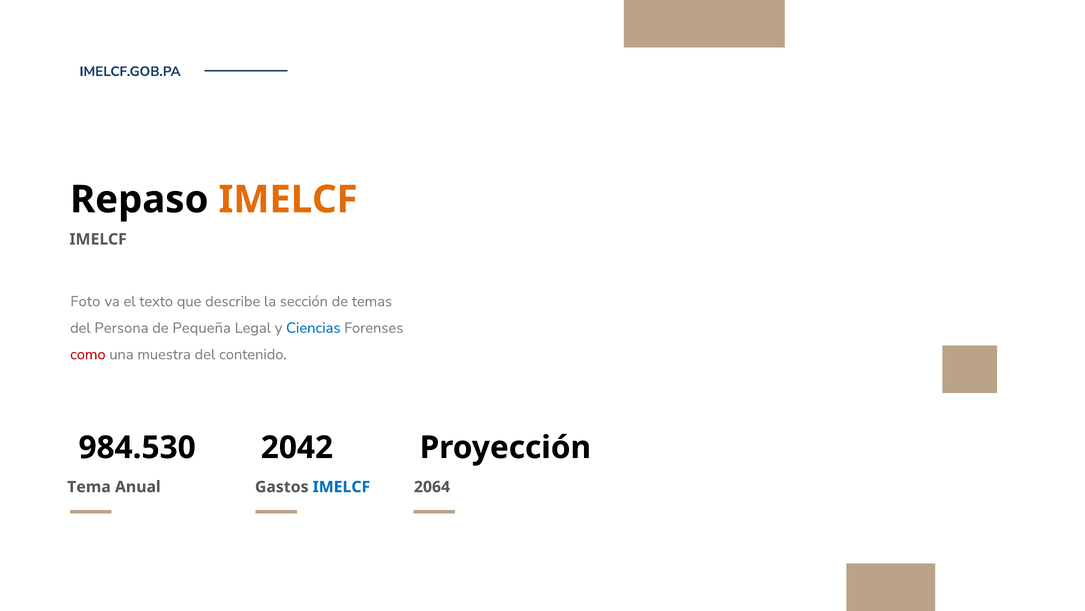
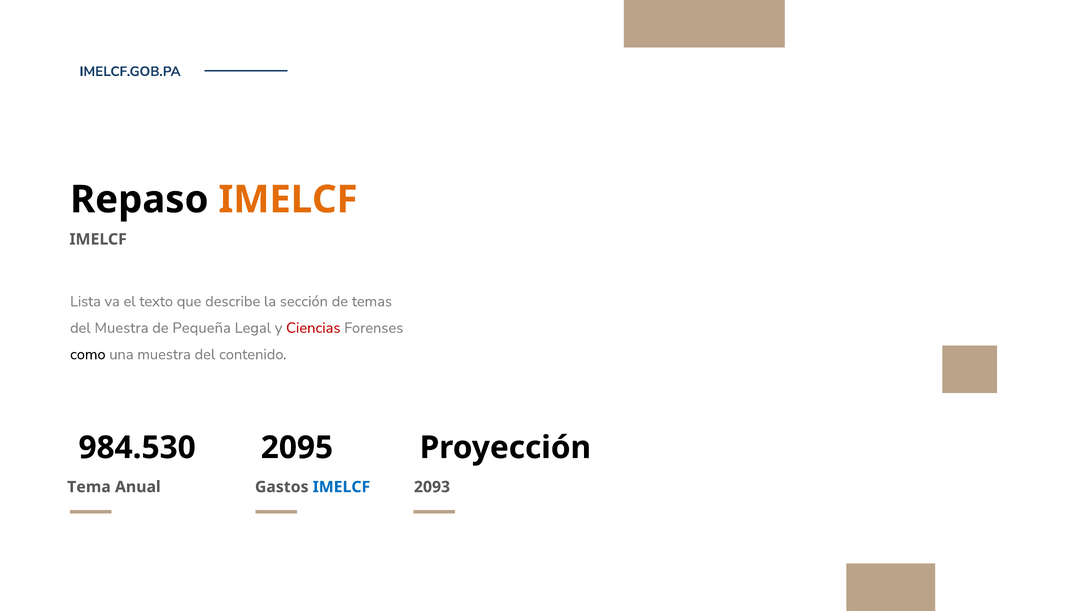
Foto: Foto -> Lista (85, 301)
del Persona: Persona -> Muestra (121, 328)
Ciencias colour: blue -> red (313, 328)
como colour: red -> black (88, 354)
2042: 2042 -> 2095 (297, 447)
2064: 2064 -> 2093 (432, 486)
